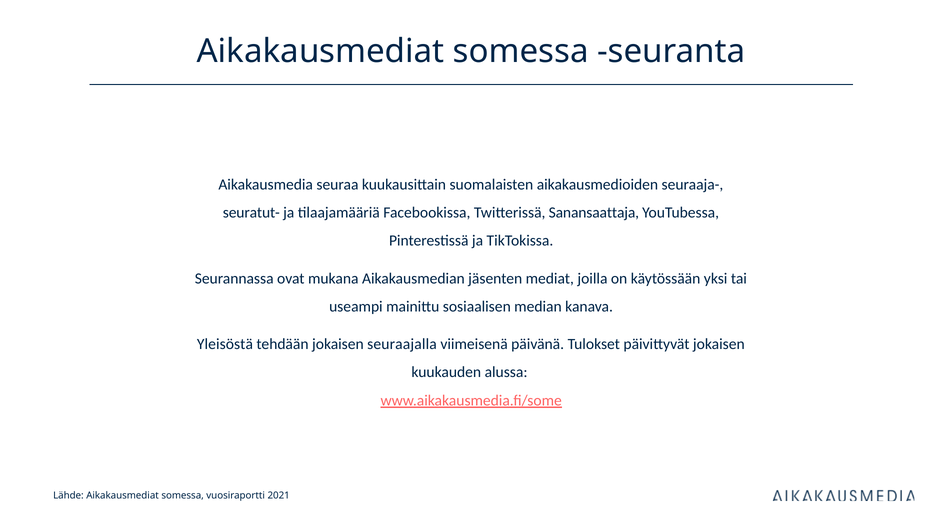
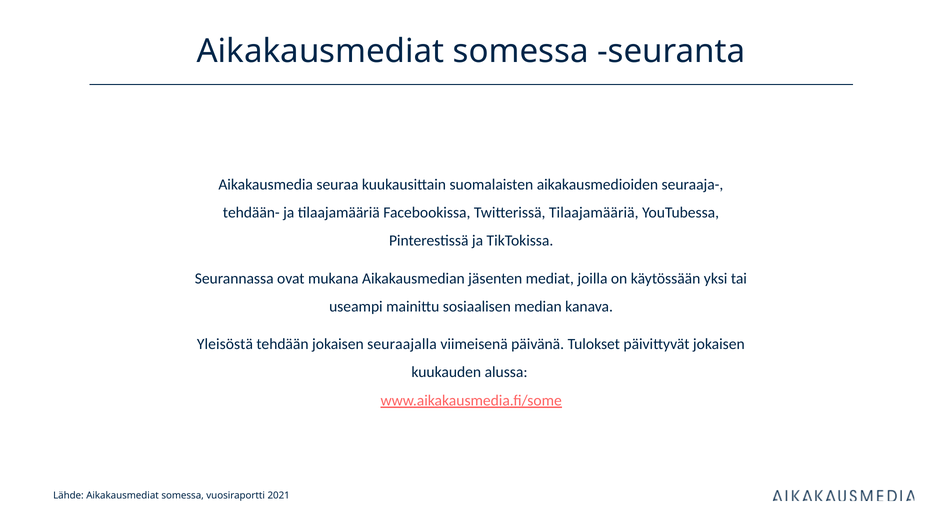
seuratut-: seuratut- -> tehdään- (251, 213)
Twitterissä Sanansaattaja: Sanansaattaja -> Tilaajamääriä (594, 213)
